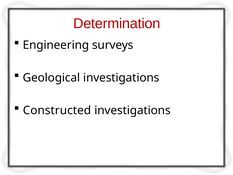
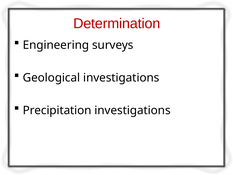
Constructed: Constructed -> Precipitation (57, 110)
